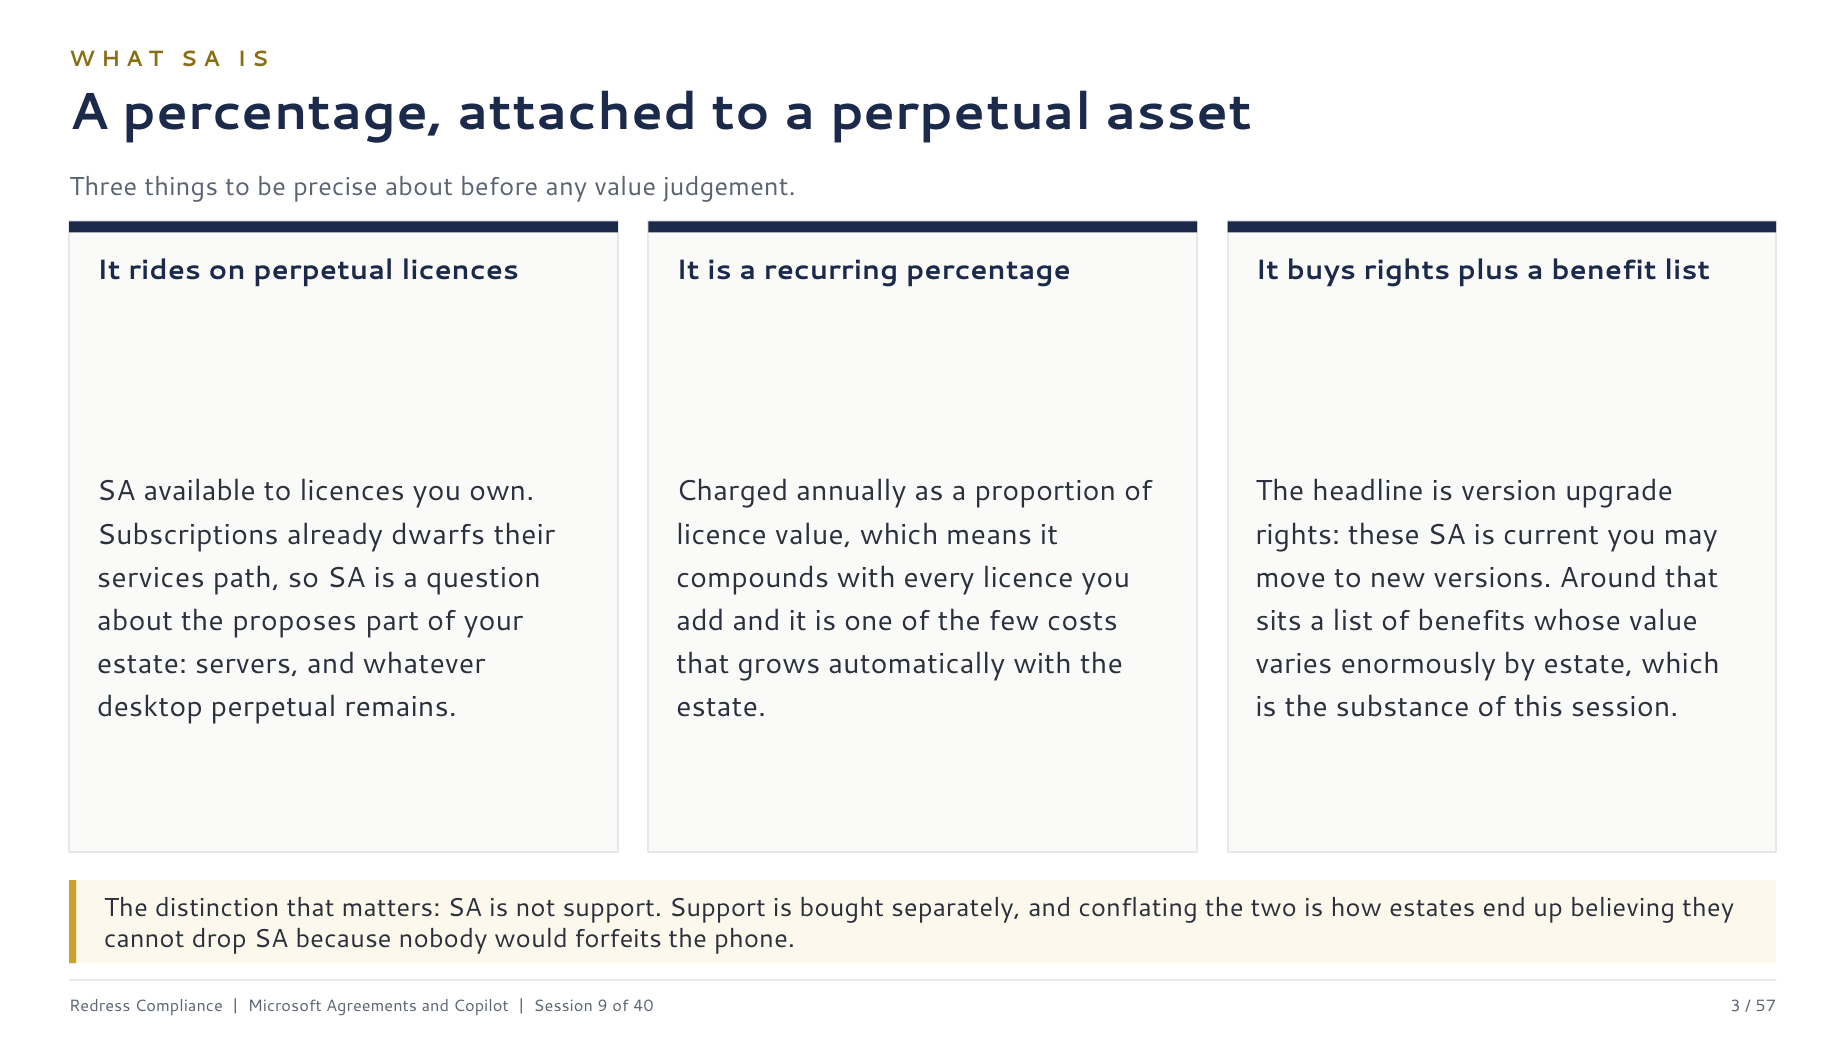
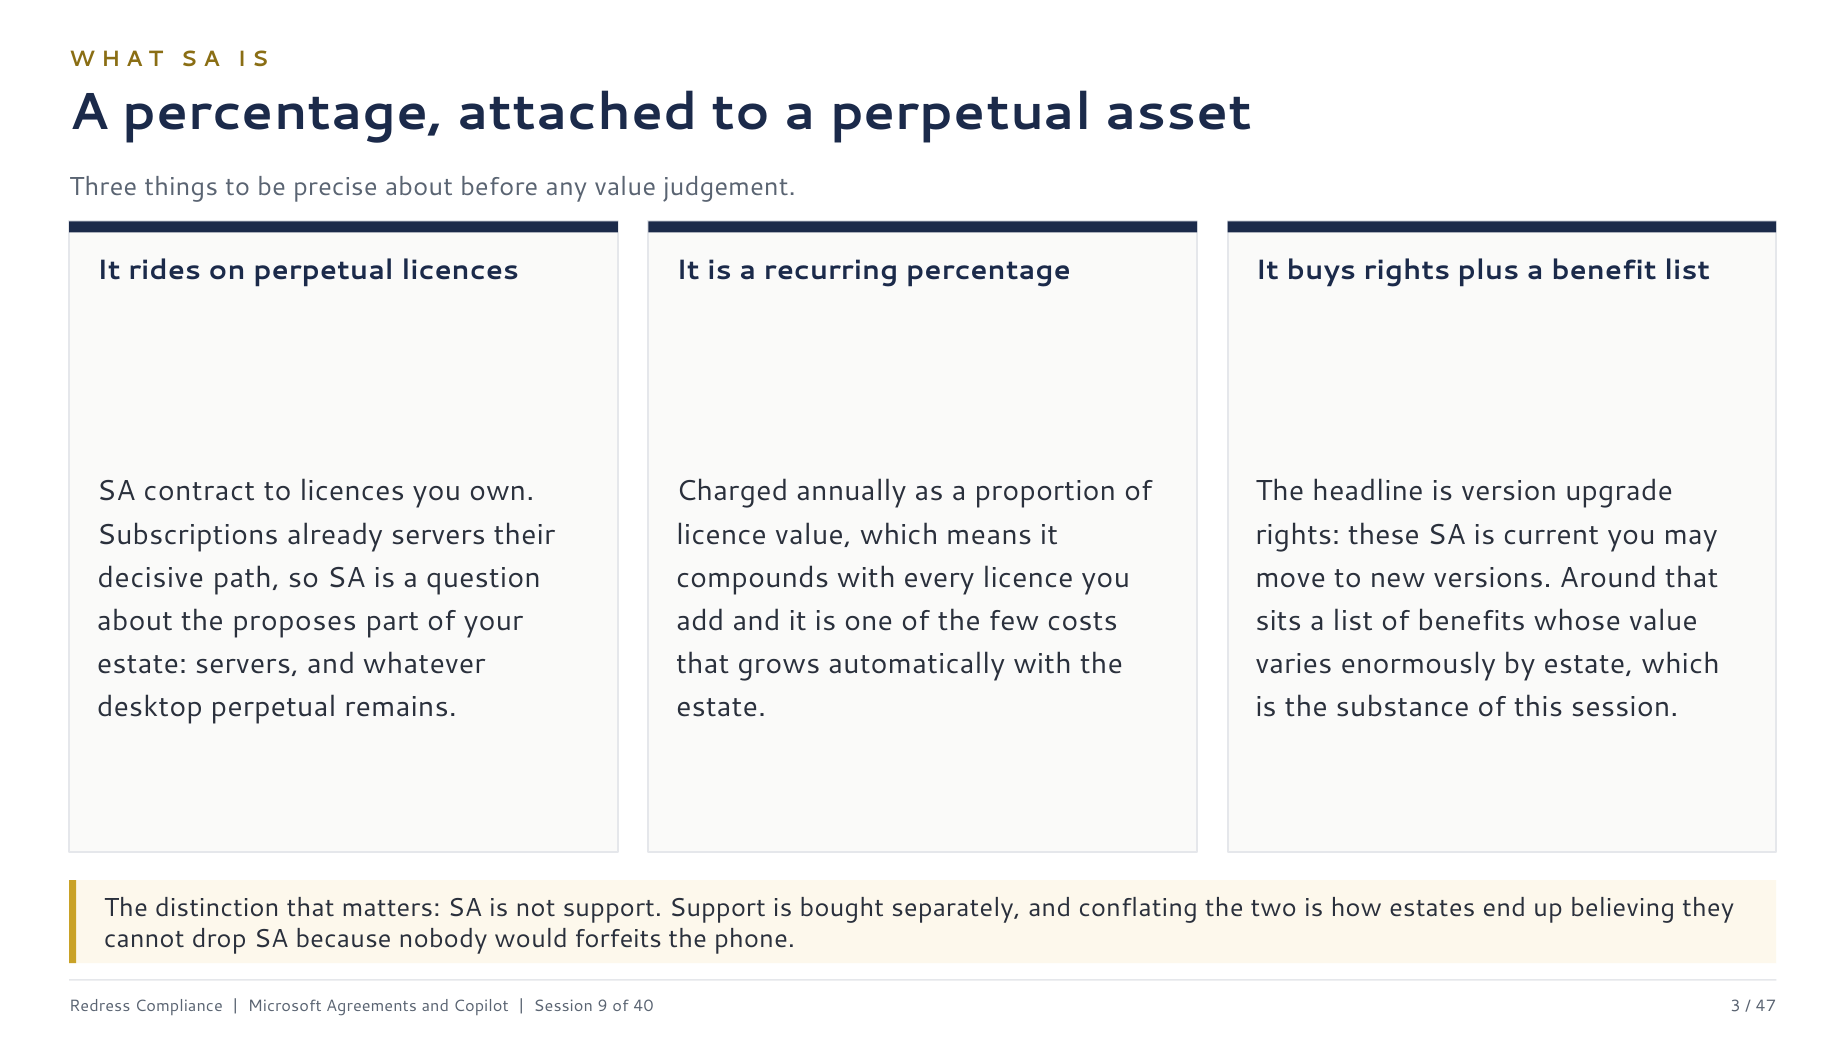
available: available -> contract (199, 491)
already dwarfs: dwarfs -> servers (438, 535)
services: services -> decisive (151, 578)
57: 57 -> 47 (1766, 1006)
